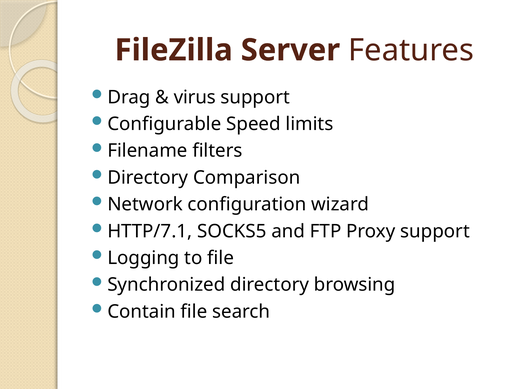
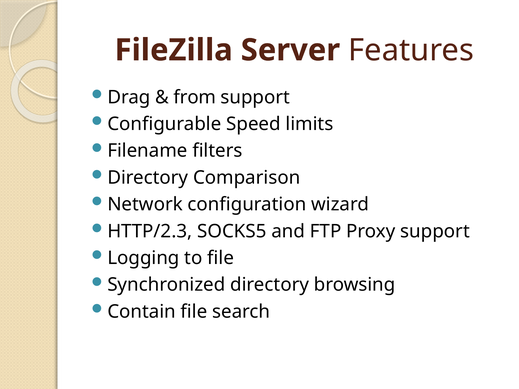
virus: virus -> from (195, 97)
HTTP/7.1: HTTP/7.1 -> HTTP/2.3 (150, 231)
